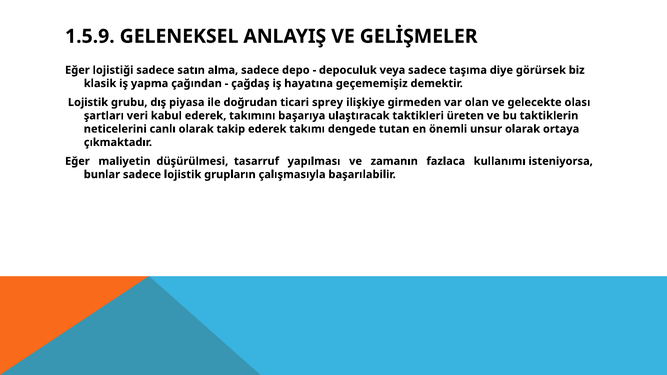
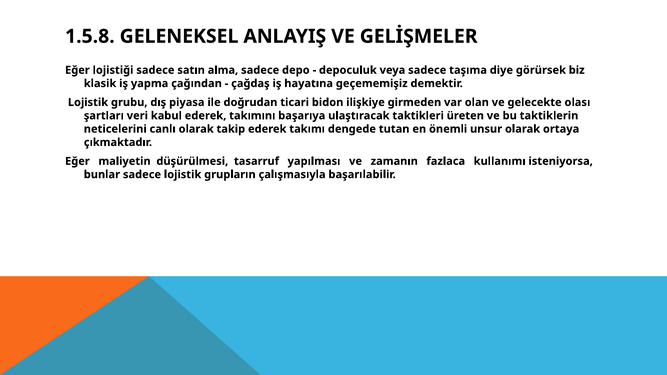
1.5.9: 1.5.9 -> 1.5.8 (90, 36)
sprey: sprey -> bidon (328, 102)
